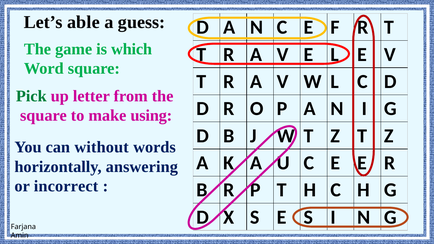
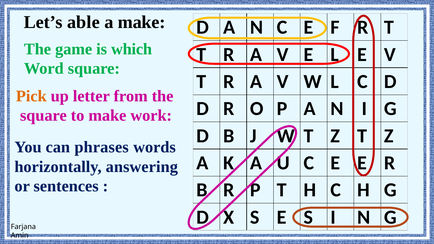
a guess: guess -> make (142, 22)
Pick colour: green -> orange (31, 96)
using: using -> work (151, 116)
without: without -> phrases (102, 147)
incorrect: incorrect -> sentences (66, 186)
